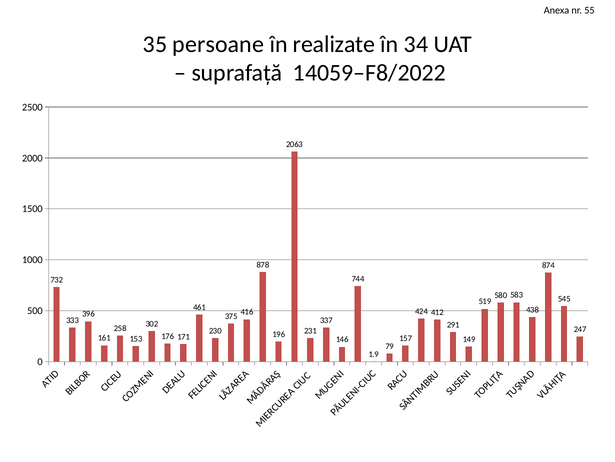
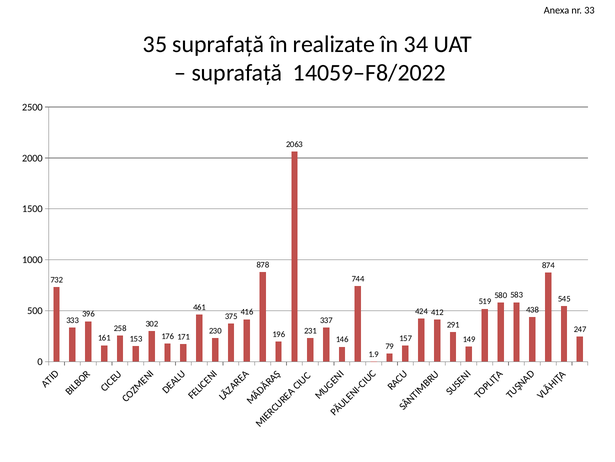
55: 55 -> 33 (589, 10)
35 persoane: persoane -> suprafață (218, 44)
